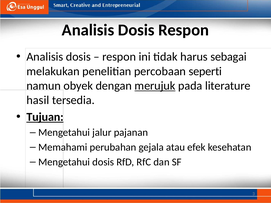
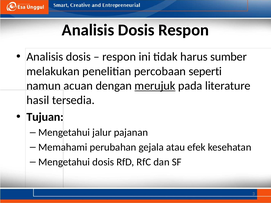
sebagai: sebagai -> sumber (229, 57)
obyek: obyek -> acuan (78, 86)
Tujuan underline: present -> none (45, 117)
